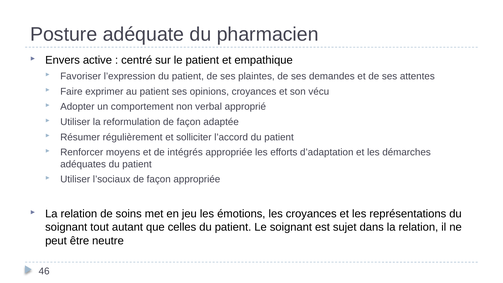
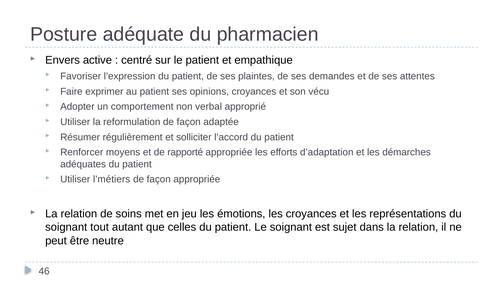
intégrés: intégrés -> rapporté (185, 152)
l’sociaux: l’sociaux -> l’métiers (112, 179)
